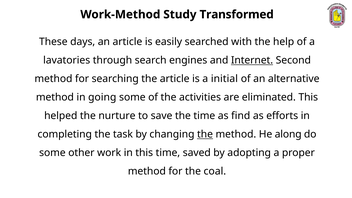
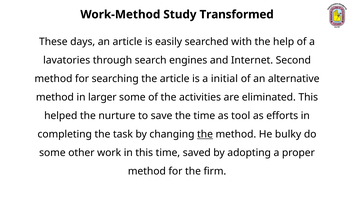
Internet underline: present -> none (252, 60)
going: going -> larger (102, 97)
find: find -> tool (241, 116)
along: along -> bulky (288, 134)
coal: coal -> firm (215, 171)
